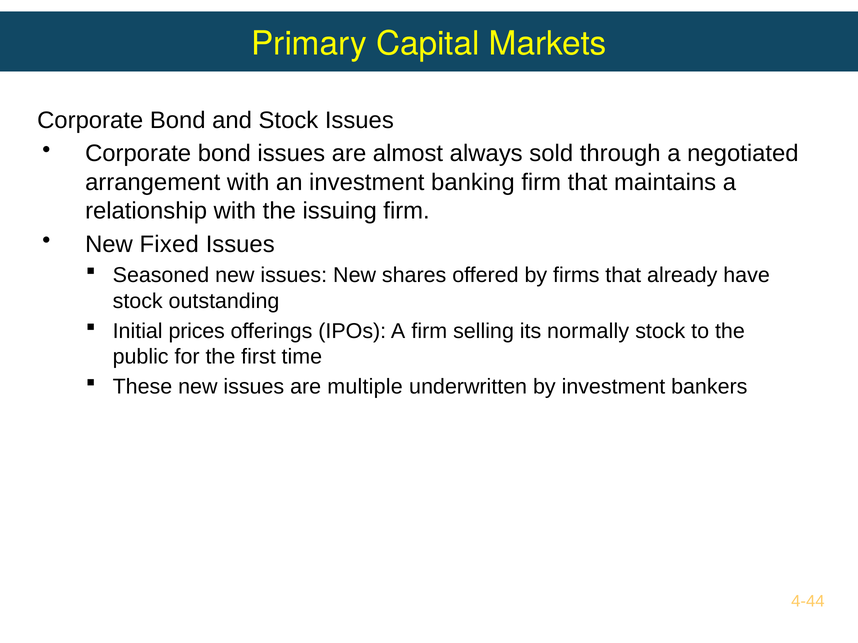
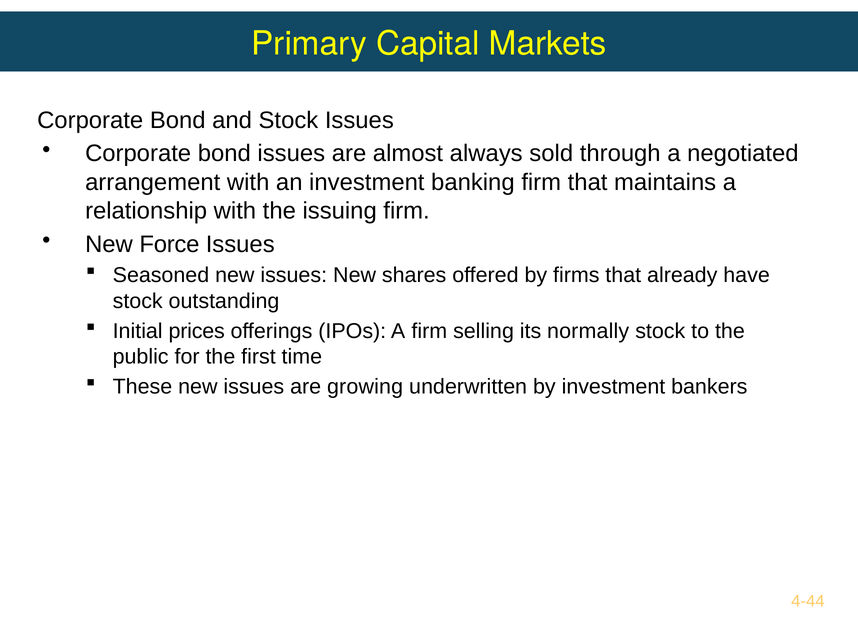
Fixed: Fixed -> Force (169, 244)
multiple: multiple -> growing (365, 387)
